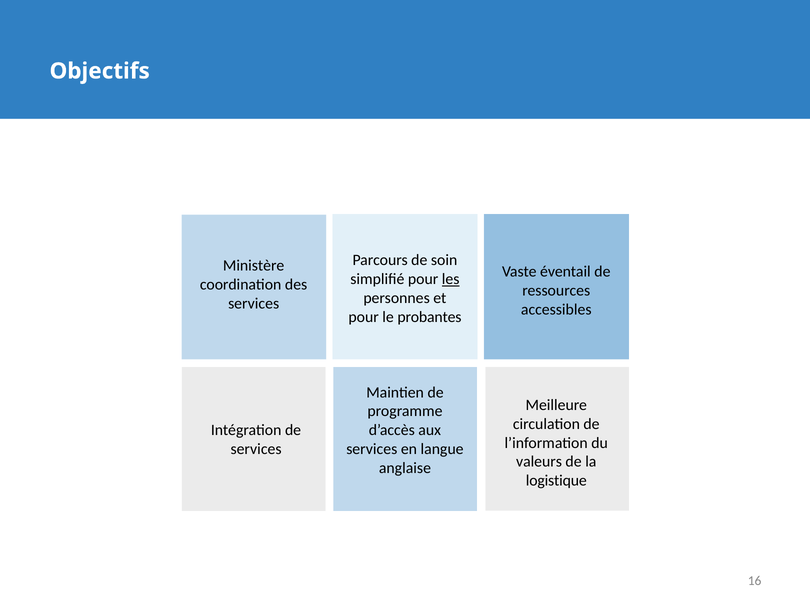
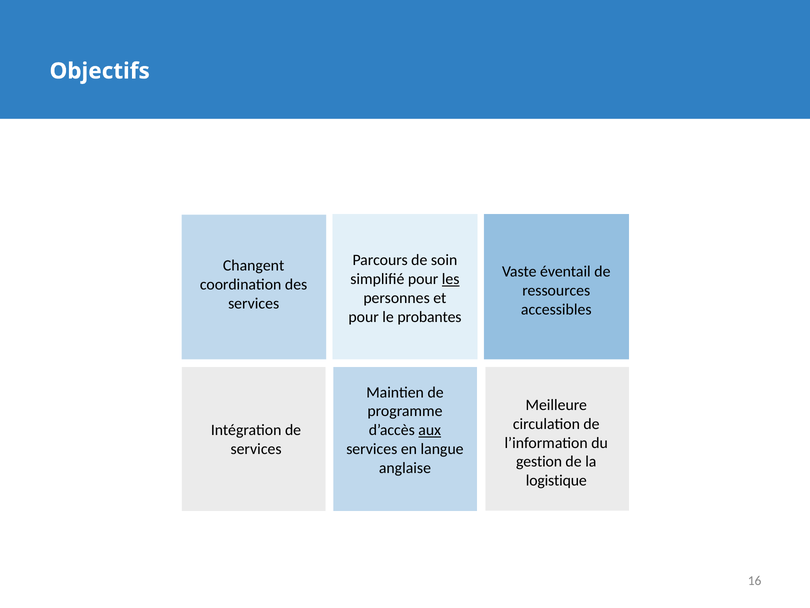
Ministère: Ministère -> Changent (254, 265)
aux underline: none -> present (430, 430)
valeurs: valeurs -> gestion (539, 461)
